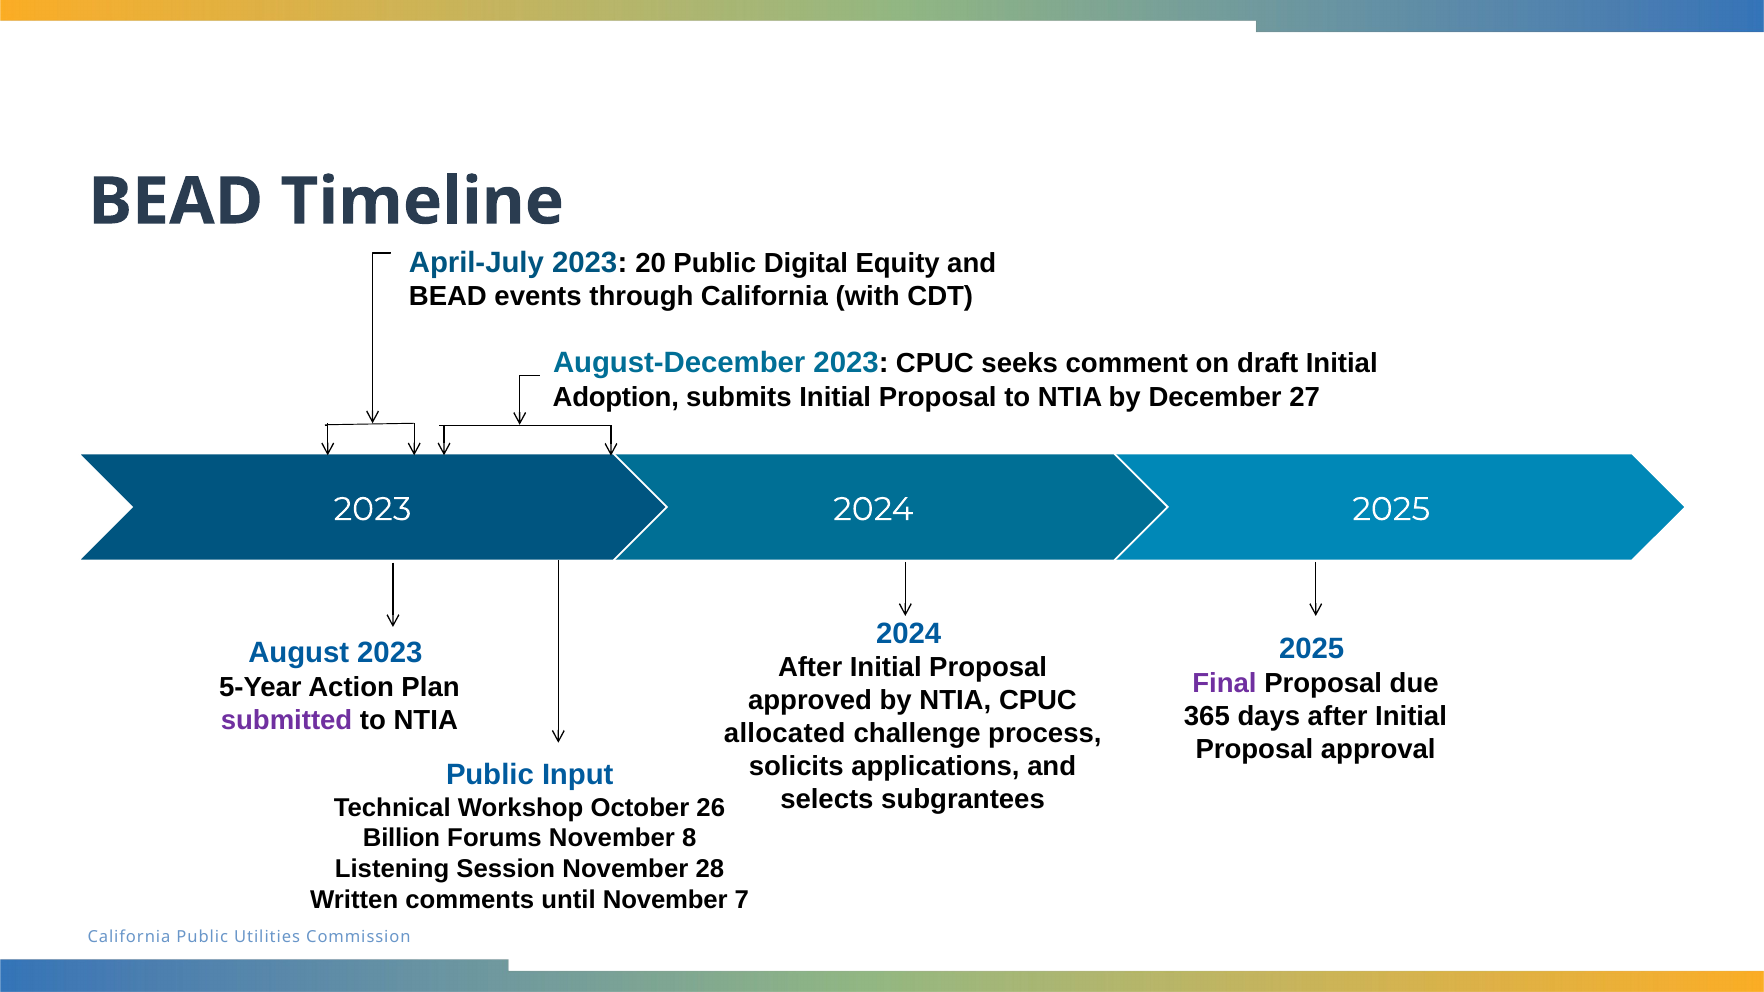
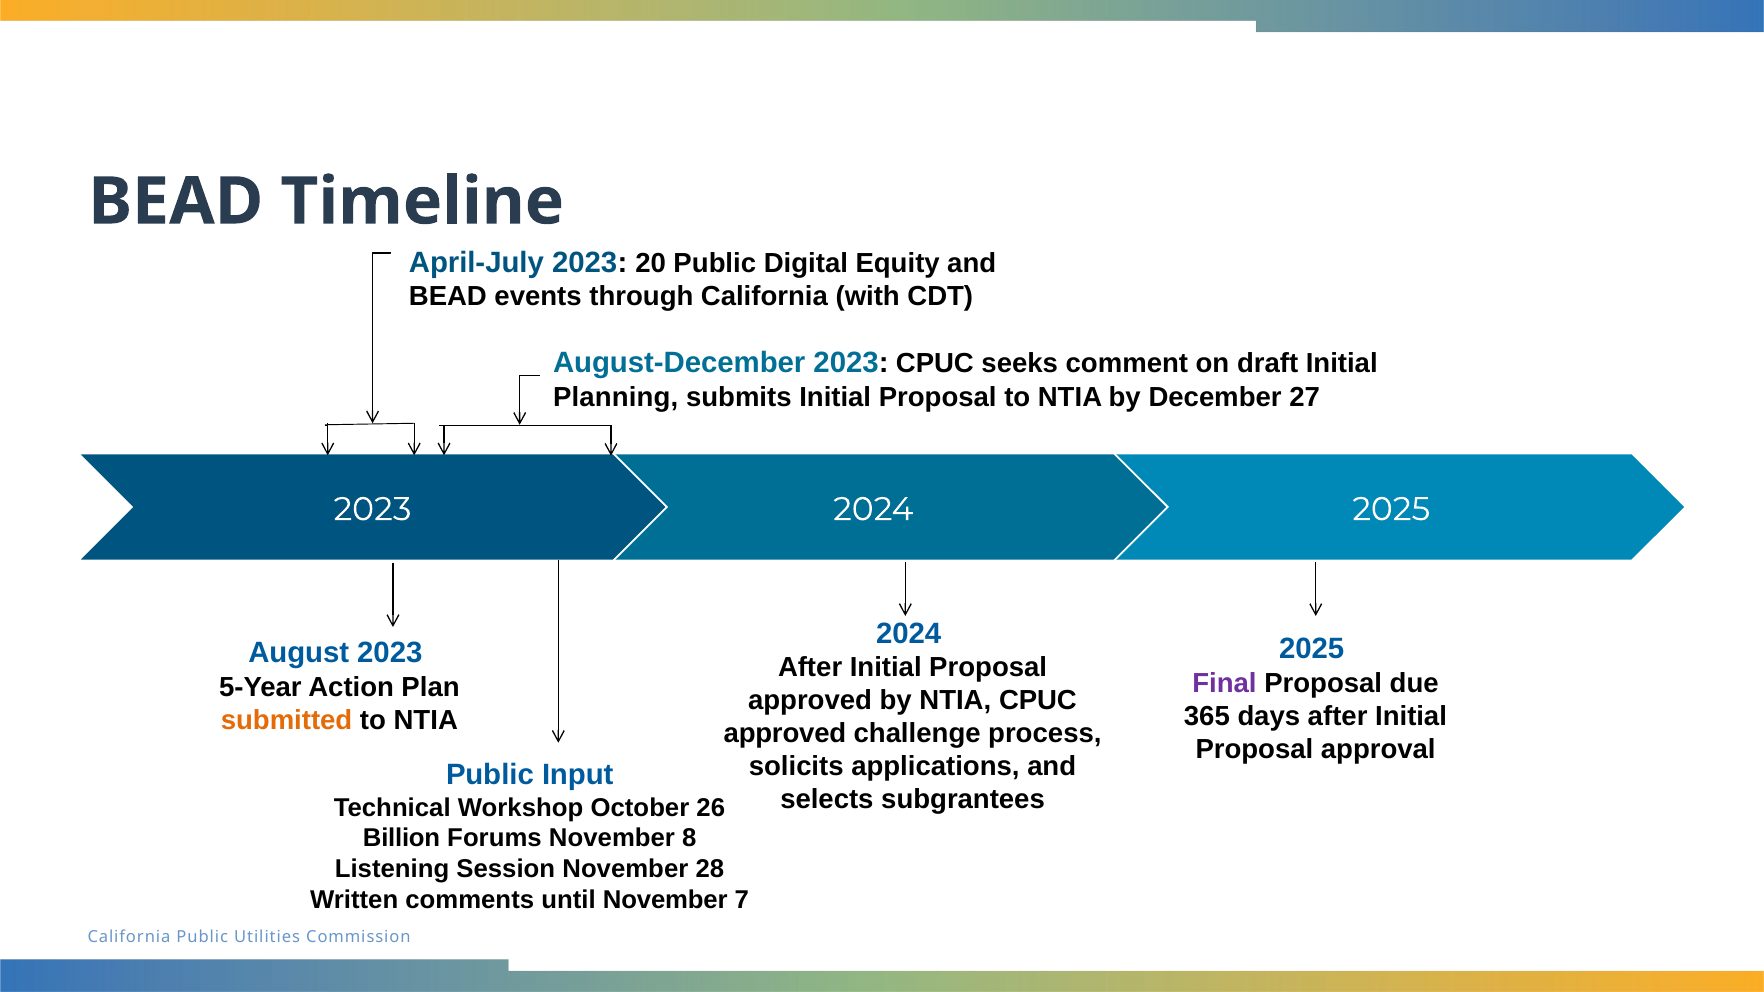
Adoption: Adoption -> Planning (616, 397)
submitted colour: purple -> orange (287, 721)
allocated: allocated -> approved (785, 734)
